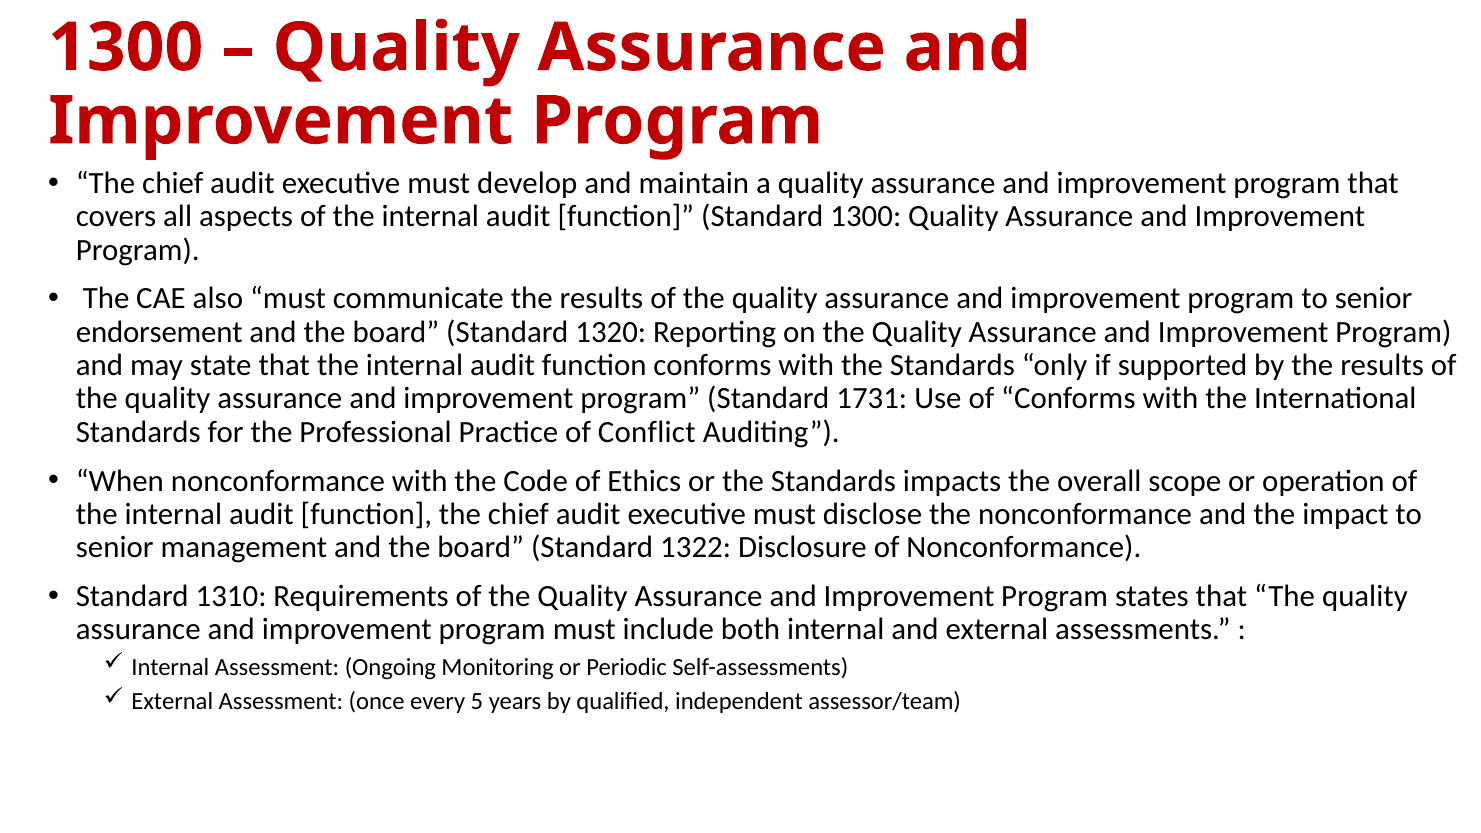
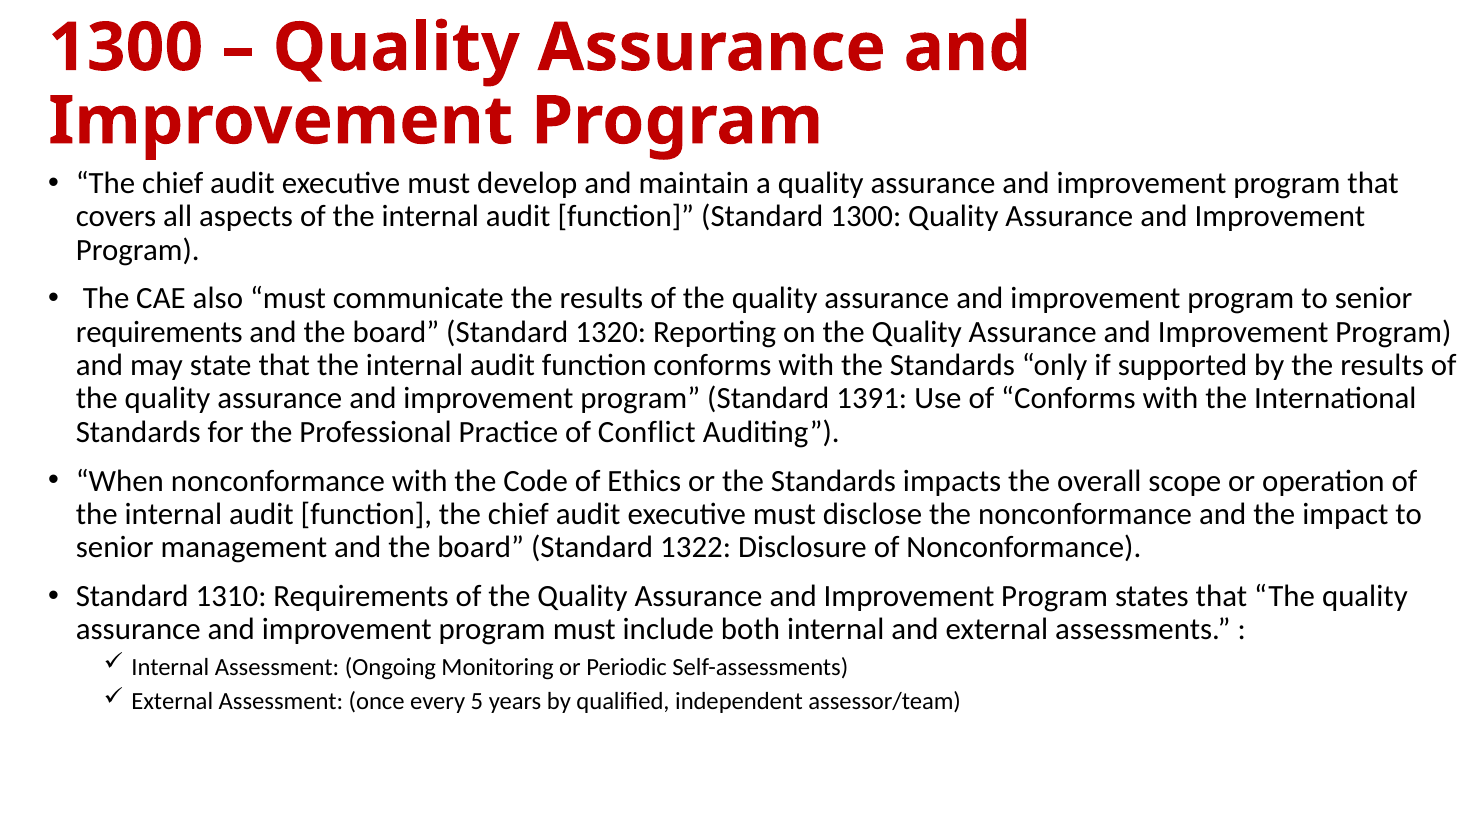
endorsement: endorsement -> requirements (159, 332)
1731: 1731 -> 1391 (872, 399)
